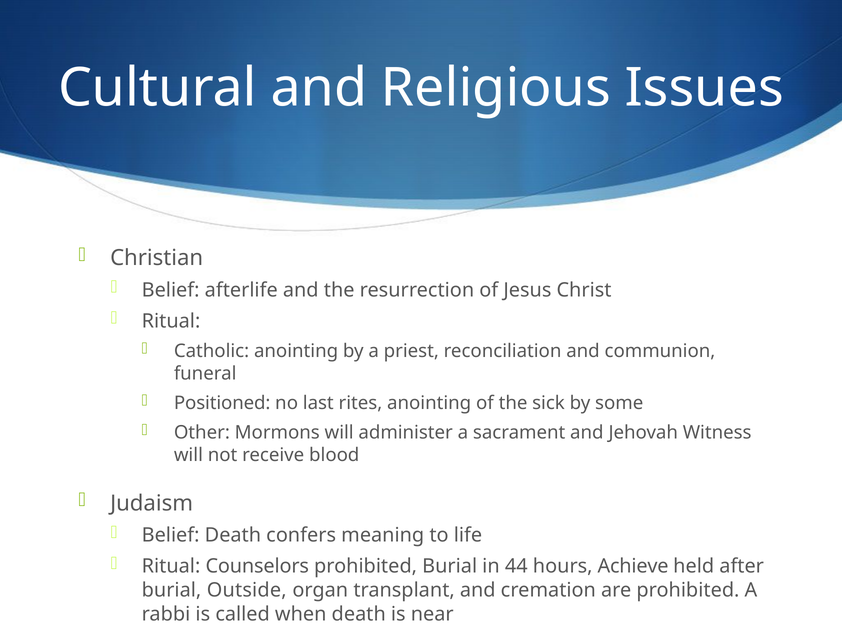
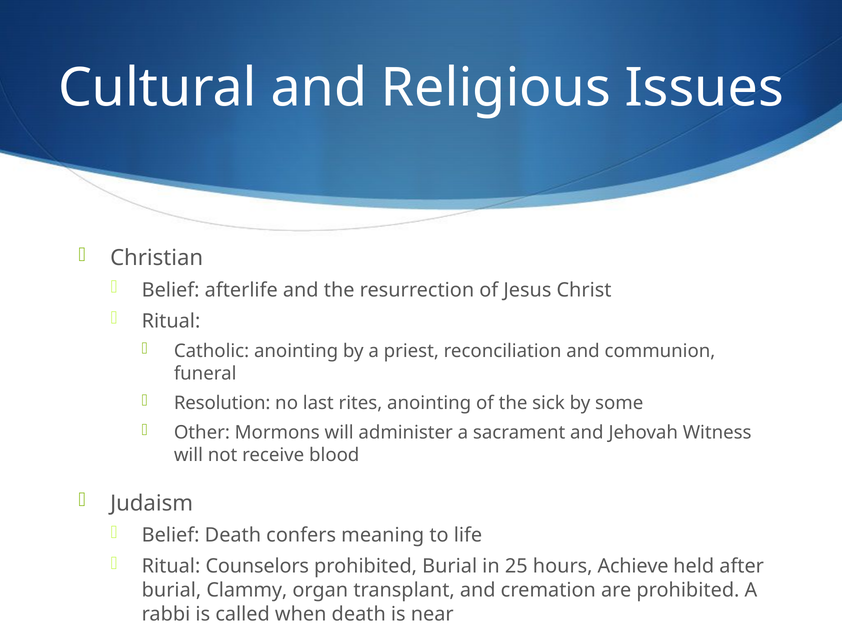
Positioned: Positioned -> Resolution (222, 403)
44: 44 -> 25 (516, 566)
Outside: Outside -> Clammy (247, 590)
